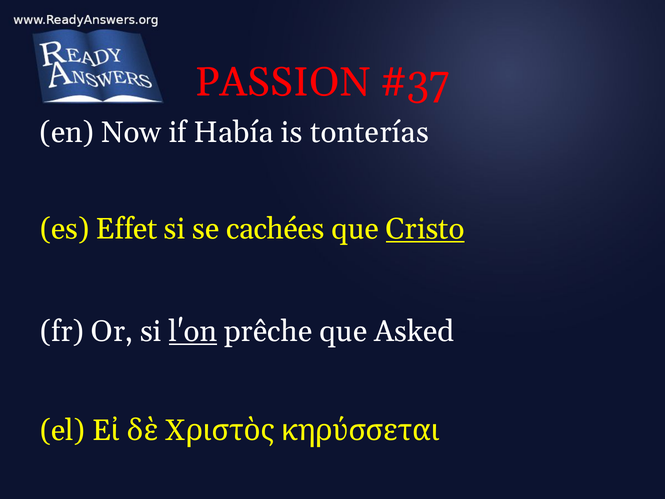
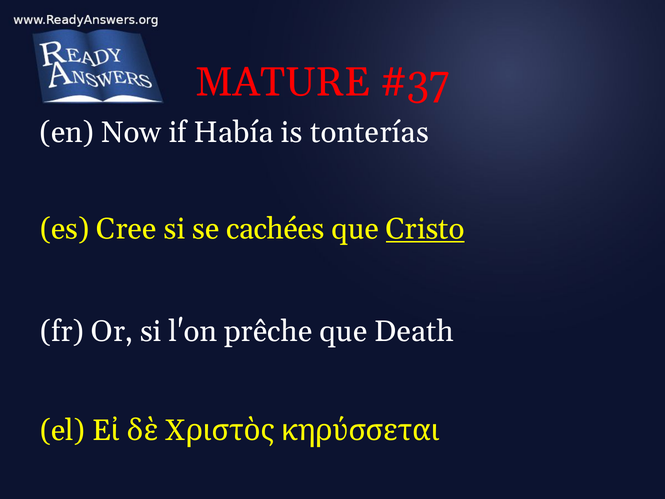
PASSION: PASSION -> MATURE (283, 82)
Effet: Effet -> Cree (126, 229)
l'on underline: present -> none (193, 331)
Asked: Asked -> Death (414, 331)
